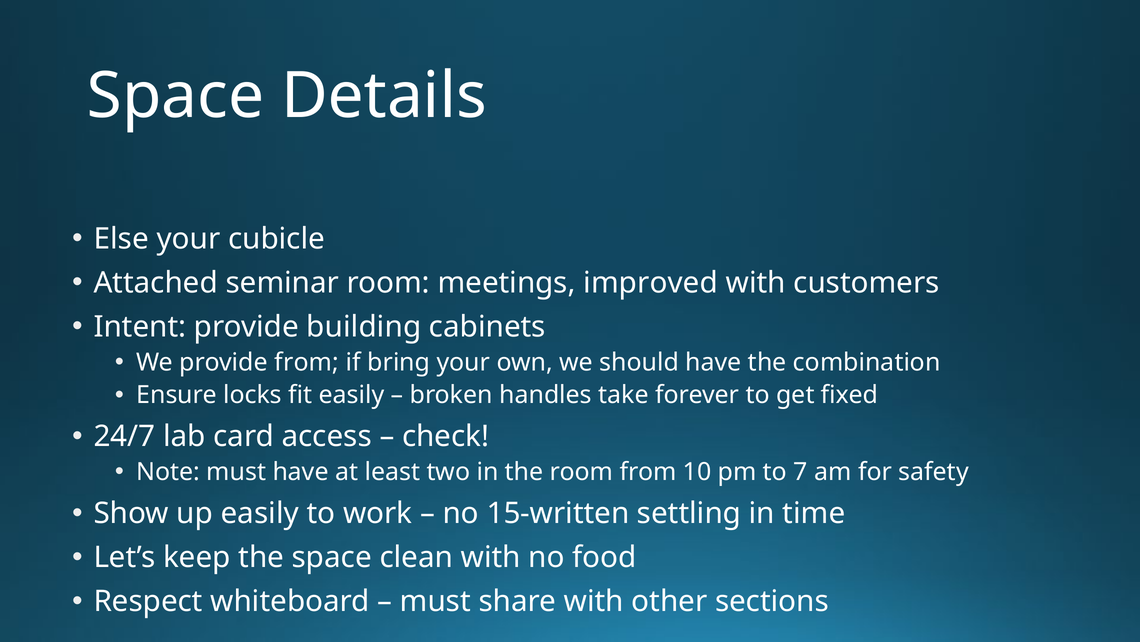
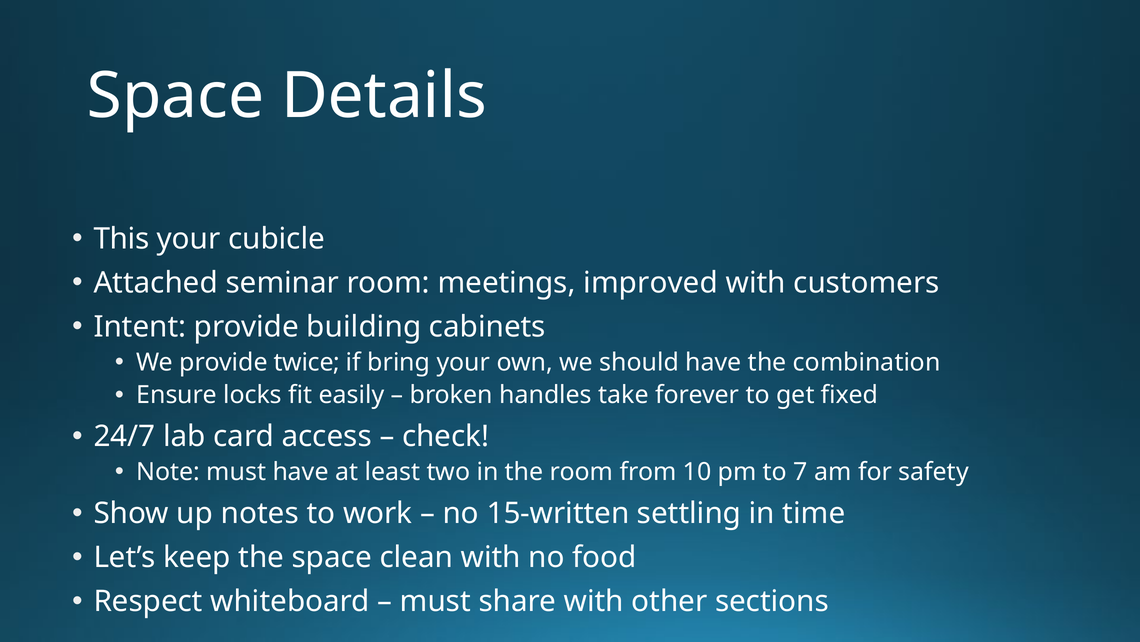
Else: Else -> This (121, 239)
provide from: from -> twice (307, 362)
up easily: easily -> notes (260, 513)
